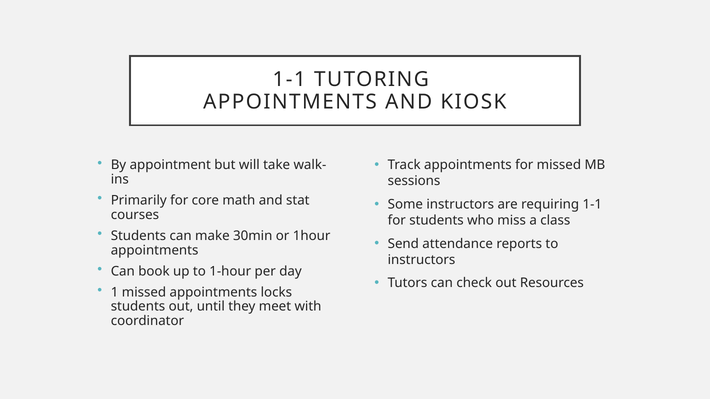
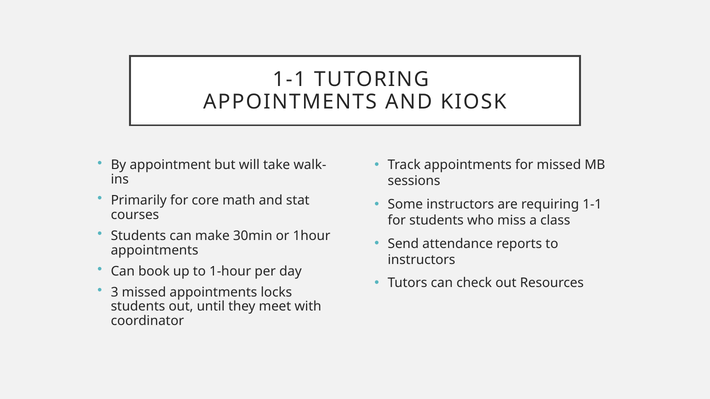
1: 1 -> 3 (115, 292)
